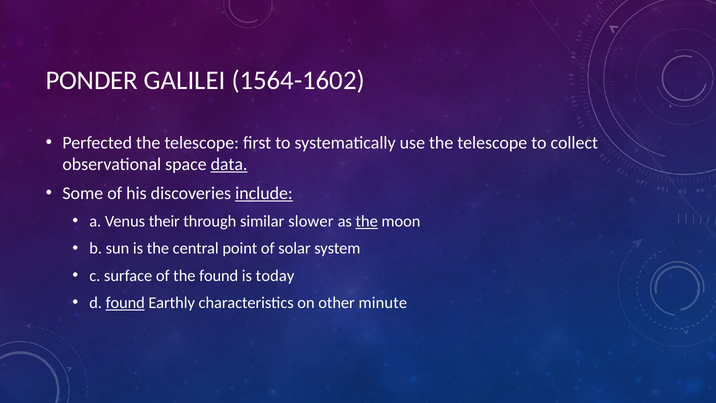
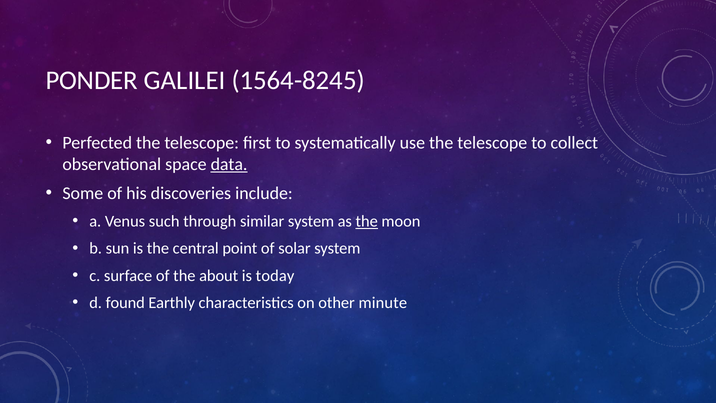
1564-1602: 1564-1602 -> 1564-8245 (298, 80)
include underline: present -> none (264, 193)
their: their -> such (164, 221)
similar slower: slower -> system (311, 221)
the found: found -> about (219, 276)
found underline: present -> none (125, 303)
